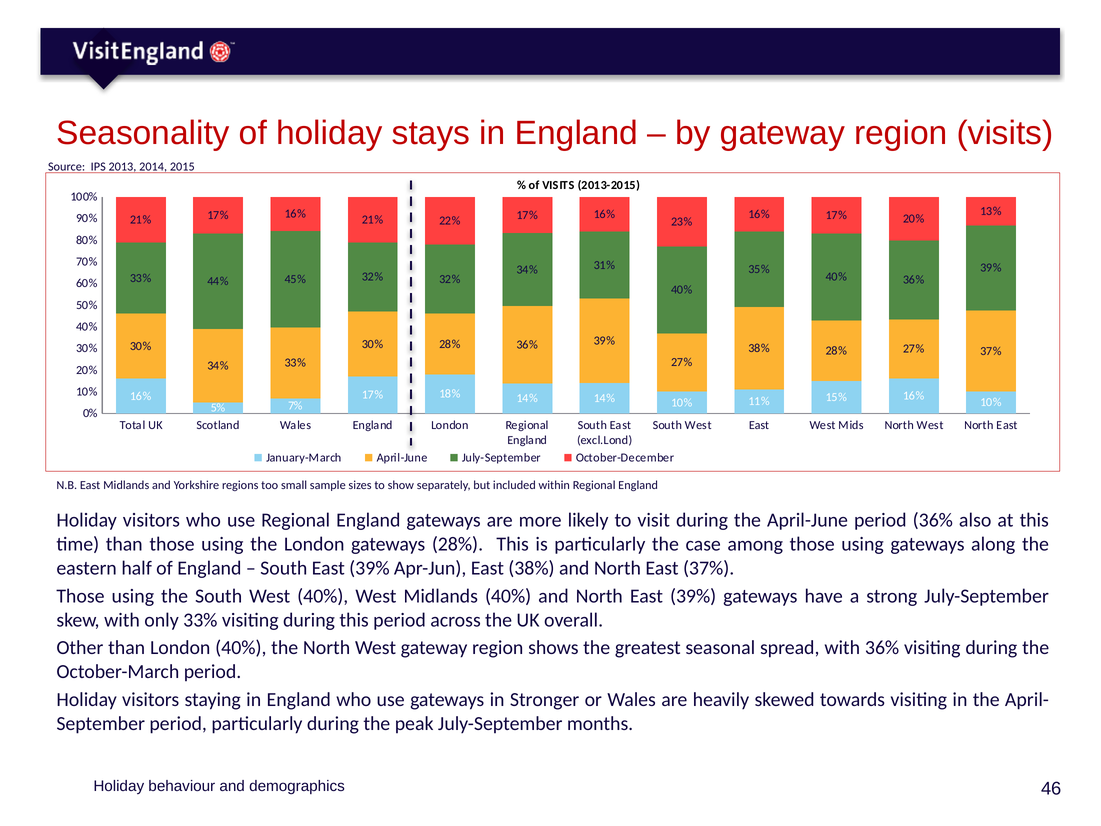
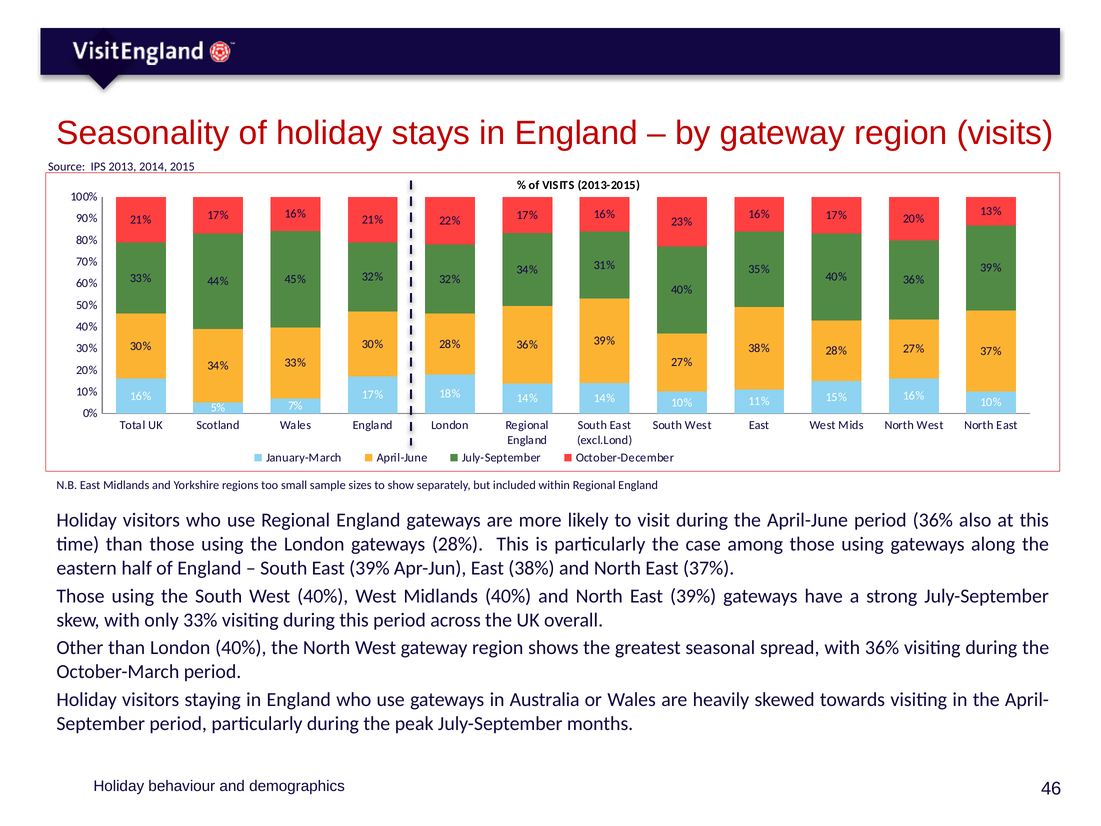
Stronger: Stronger -> Australia (545, 699)
